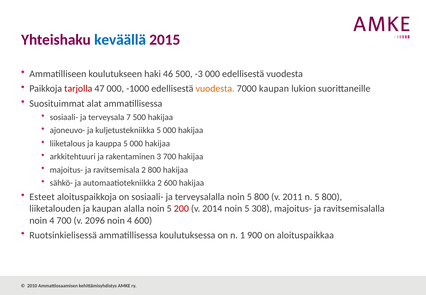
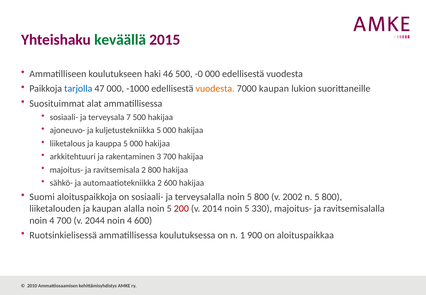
keväällä colour: blue -> green (120, 40)
-3: -3 -> -0 (199, 74)
tarjolla colour: red -> blue (78, 89)
Esteet: Esteet -> Suomi (42, 197)
2011: 2011 -> 2002 (293, 197)
308: 308 -> 330 (262, 209)
2096: 2096 -> 2044 (95, 220)
